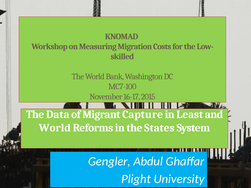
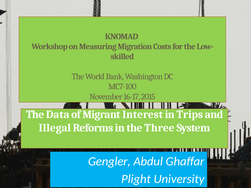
Capture: Capture -> Interest (143, 115)
Least: Least -> Trips (190, 115)
World: World -> Illegal (55, 128)
States: States -> Three (159, 128)
